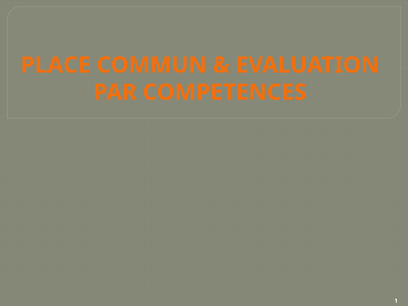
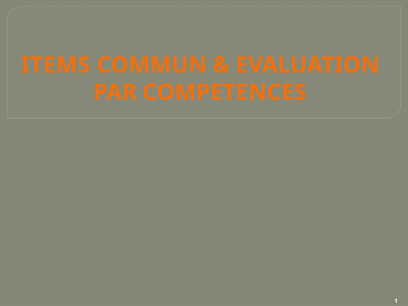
PLACE: PLACE -> ITEMS (56, 65)
